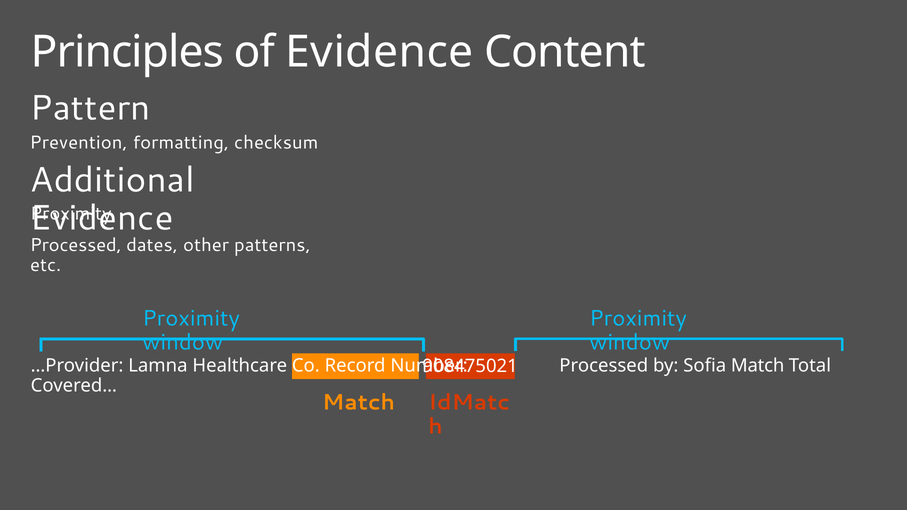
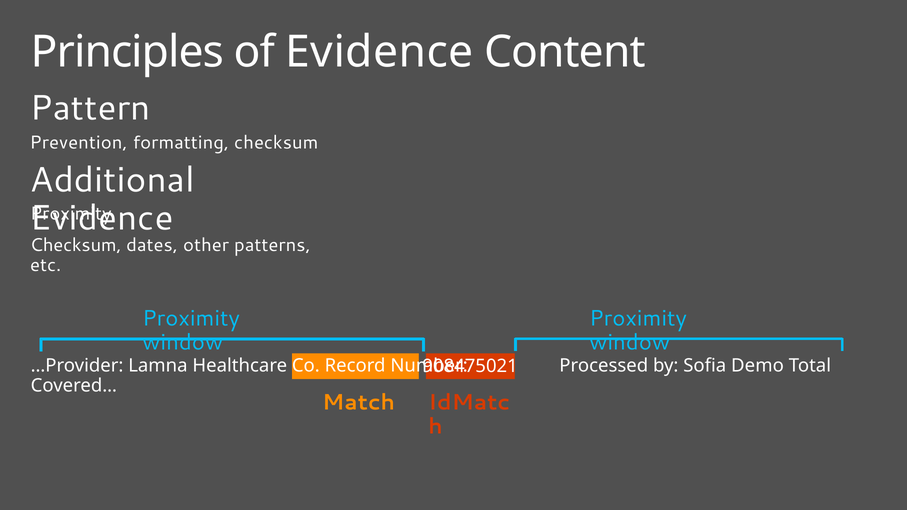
Processed: Processed -> Checksum (76, 245)
Sofia Match: Match -> Demo (757, 366)
